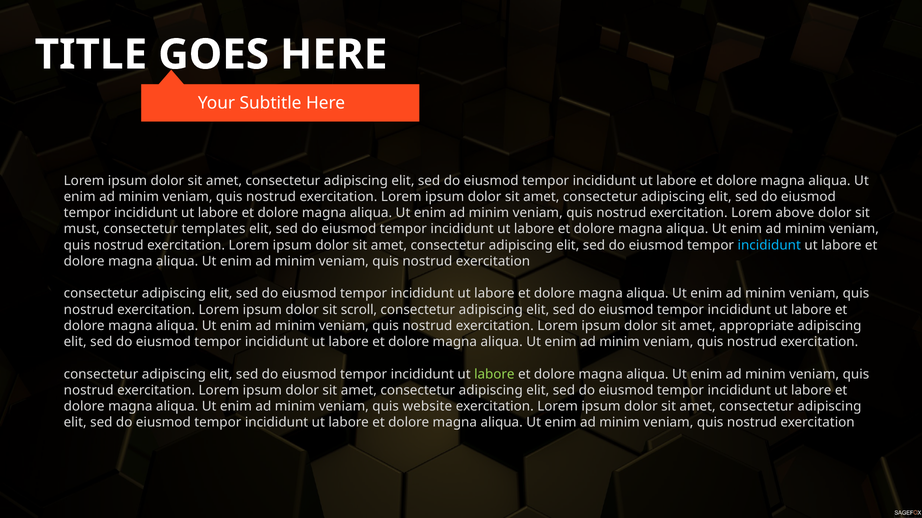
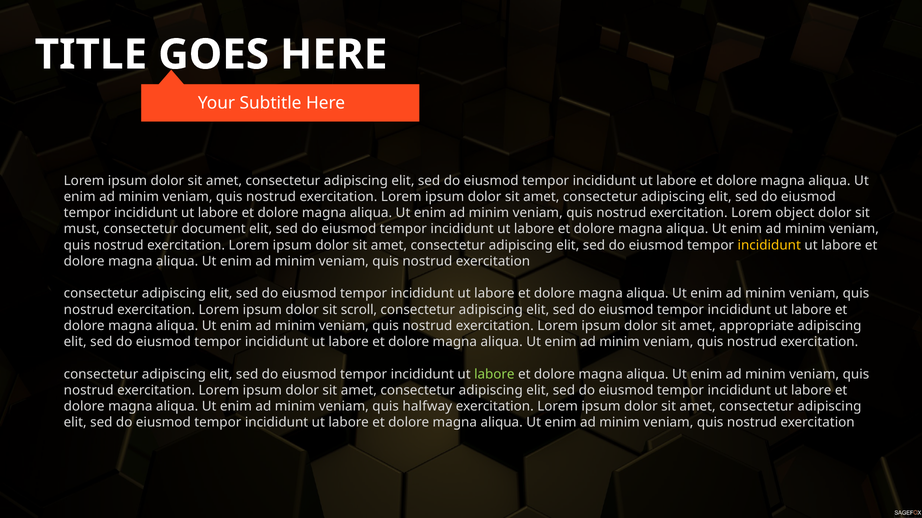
above: above -> object (795, 213)
templates: templates -> document (214, 229)
incididunt colour: light blue -> yellow (769, 245)
website: website -> halfway (427, 407)
